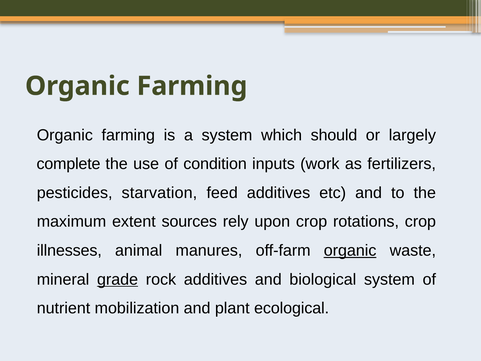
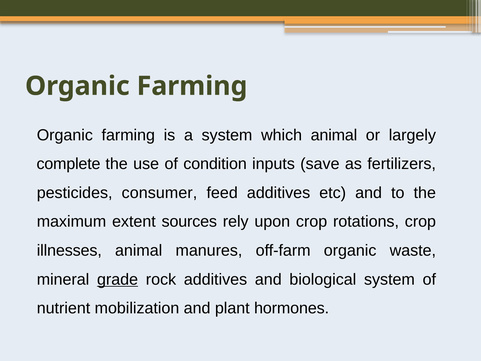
which should: should -> animal (334, 135)
work: work -> save (320, 164)
starvation: starvation -> consumer (159, 193)
organic underline: present -> none (350, 250)
ecological: ecological -> hormones (292, 308)
